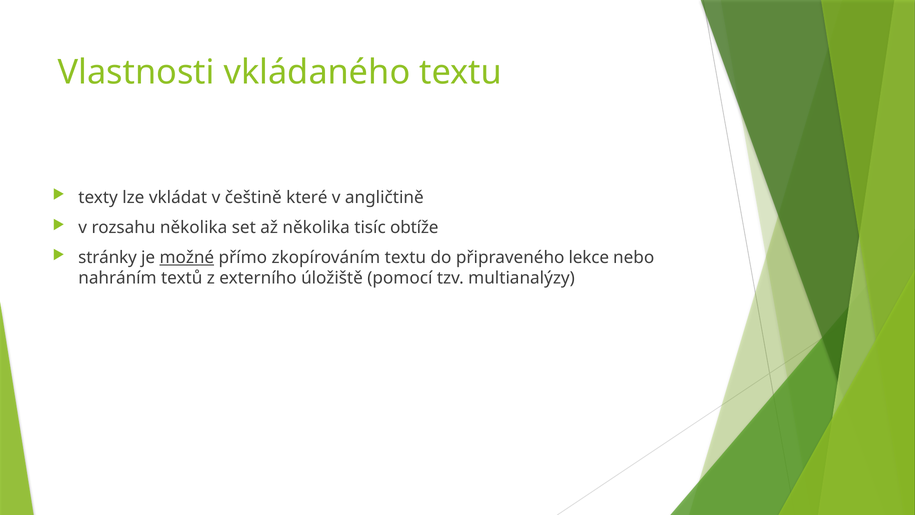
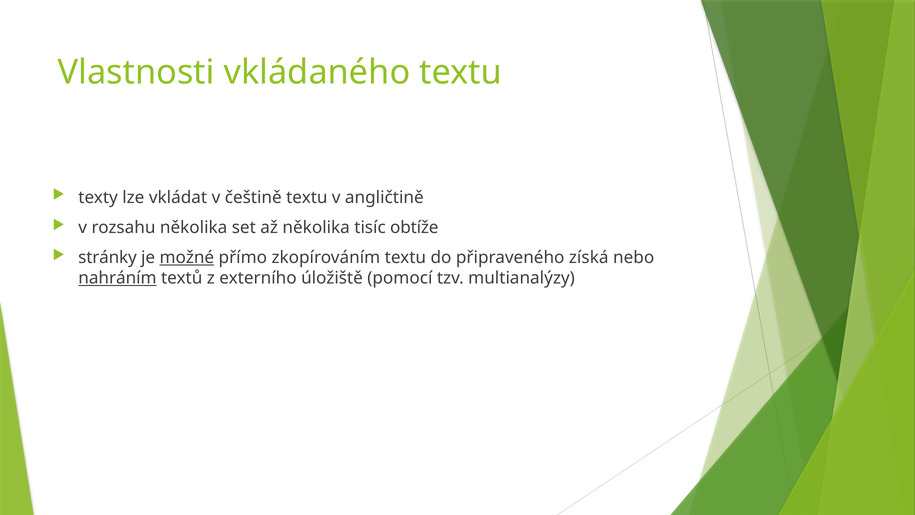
češtině které: které -> textu (307, 197)
lekce: lekce -> získá (589, 258)
nahráním underline: none -> present (117, 278)
